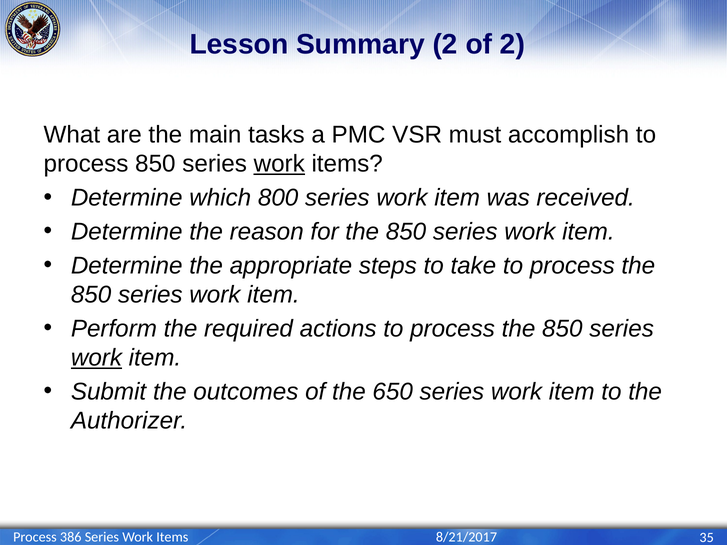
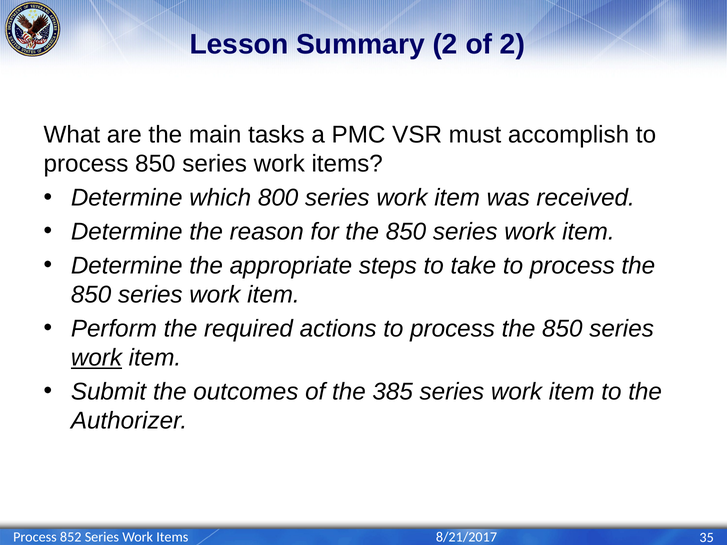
work underline: present -> none (279, 164)
650: 650 -> 385 (393, 392)
386: 386 -> 852 (71, 537)
